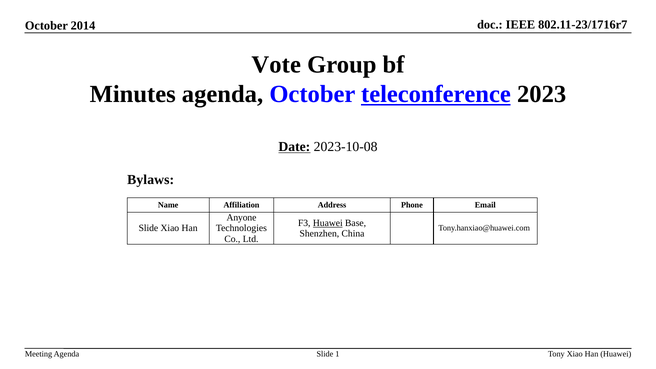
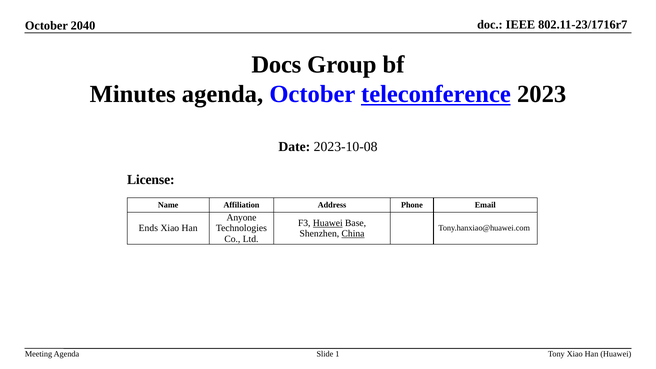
2014: 2014 -> 2040 (83, 25)
Vote: Vote -> Docs (276, 65)
Date underline: present -> none (294, 147)
Bylaws: Bylaws -> License (151, 180)
Slide: Slide -> Ends (148, 228)
China underline: none -> present (353, 234)
